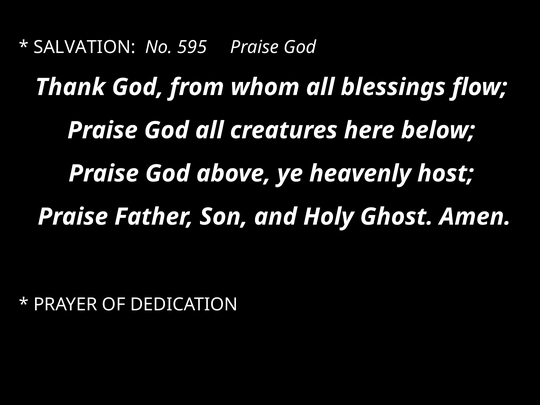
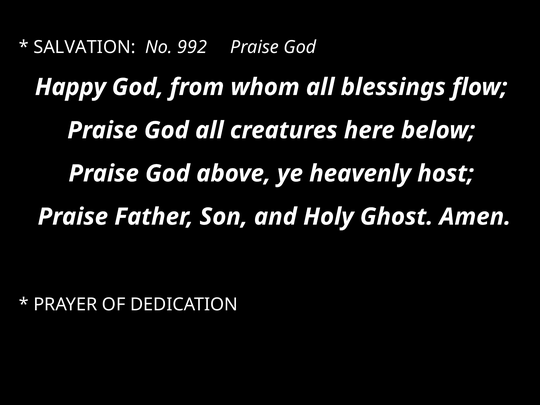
595: 595 -> 992 (192, 47)
Thank: Thank -> Happy (70, 87)
